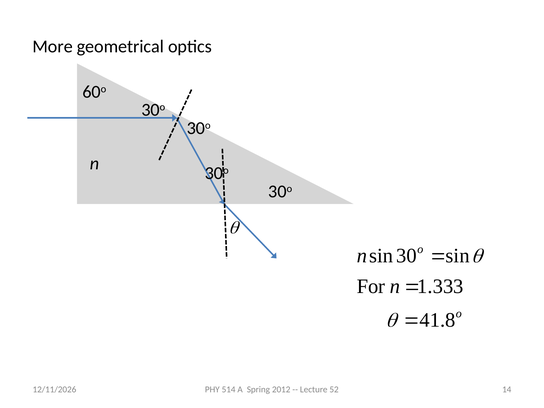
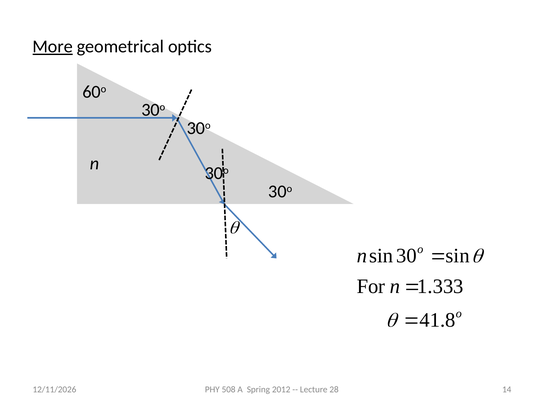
More underline: none -> present (53, 47)
514: 514 -> 508 (229, 390)
52: 52 -> 28 (334, 390)
